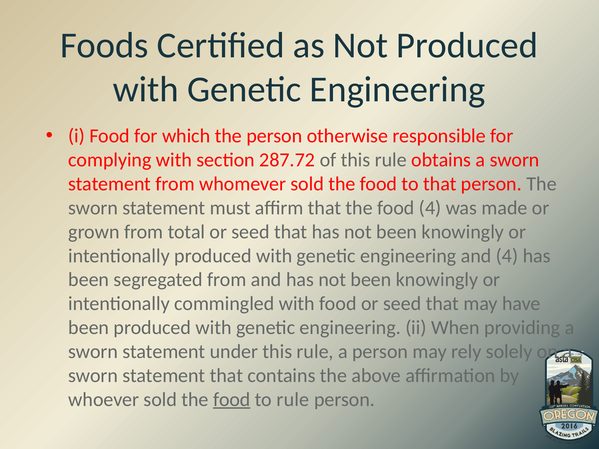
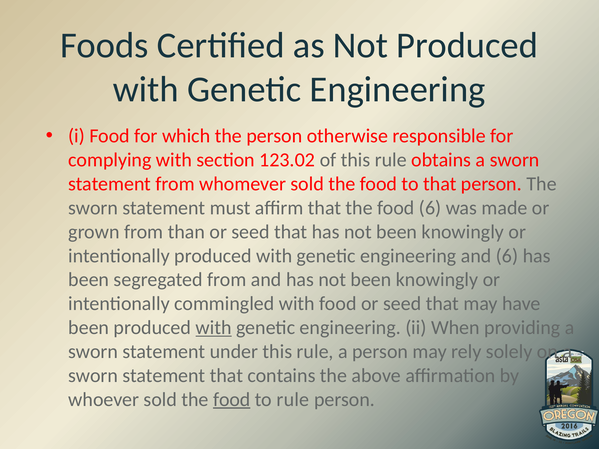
287.72: 287.72 -> 123.02 (287, 160)
food 4: 4 -> 6 (430, 208)
total: total -> than (186, 232)
and 4: 4 -> 6 (507, 256)
with underline: none -> present (214, 328)
